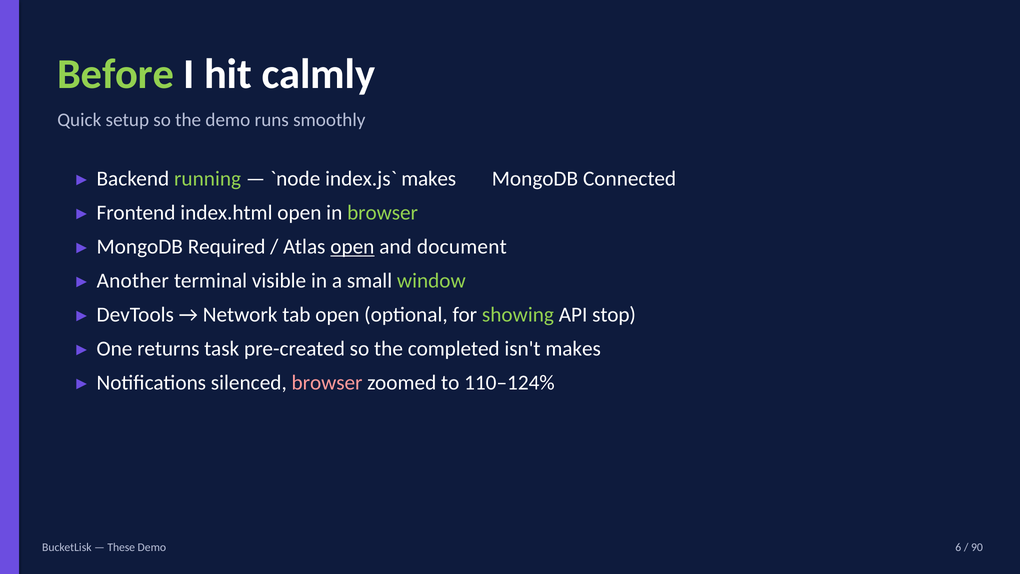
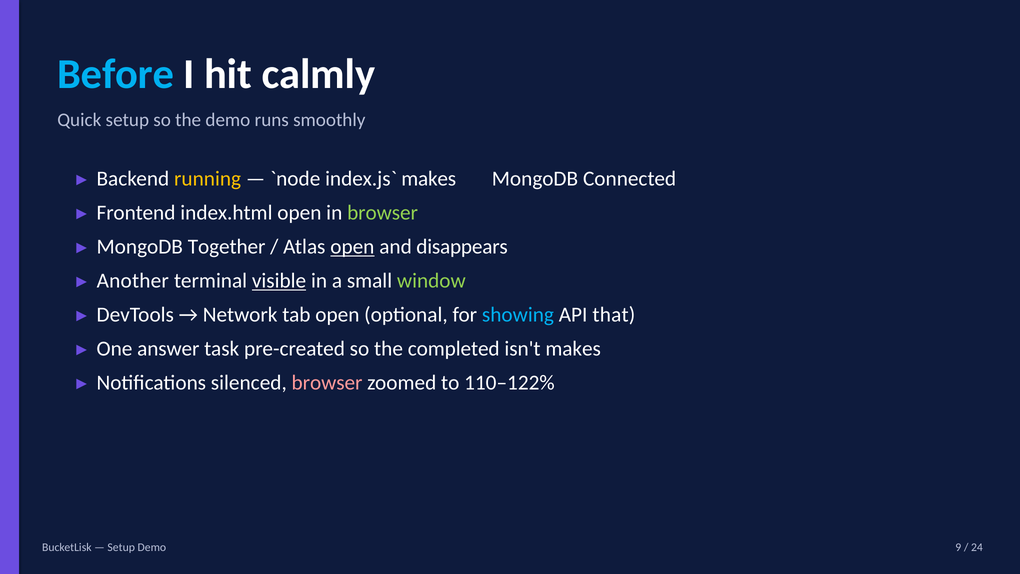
Before colour: light green -> light blue (116, 74)
running colour: light green -> yellow (208, 179)
Required: Required -> Together (227, 247)
document: document -> disappears (462, 247)
visible underline: none -> present (279, 281)
showing colour: light green -> light blue (518, 315)
stop: stop -> that (614, 315)
returns: returns -> answer (168, 349)
110–124%: 110–124% -> 110–122% (509, 383)
These: These -> Setup (121, 547)
6: 6 -> 9 (958, 547)
90: 90 -> 24 (977, 547)
